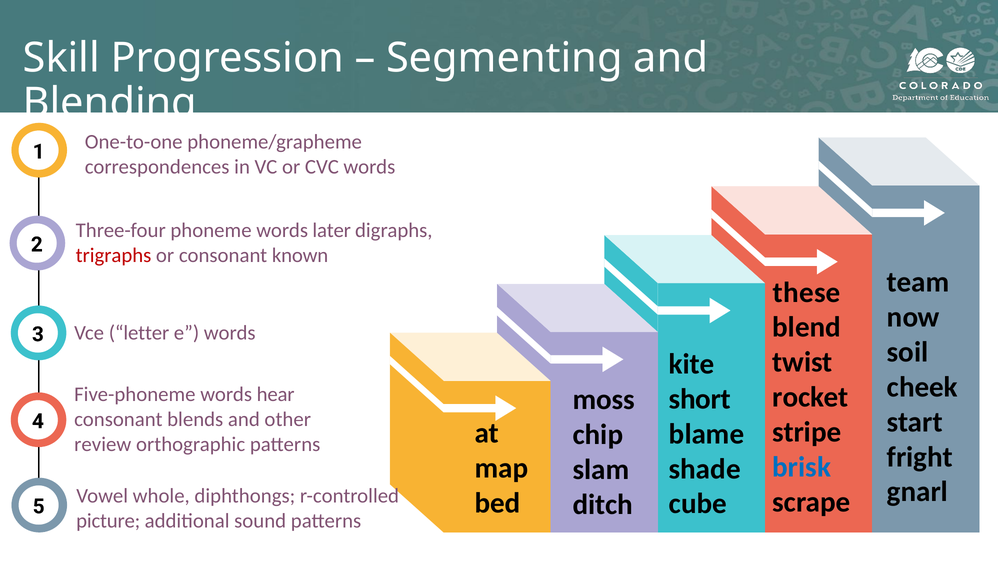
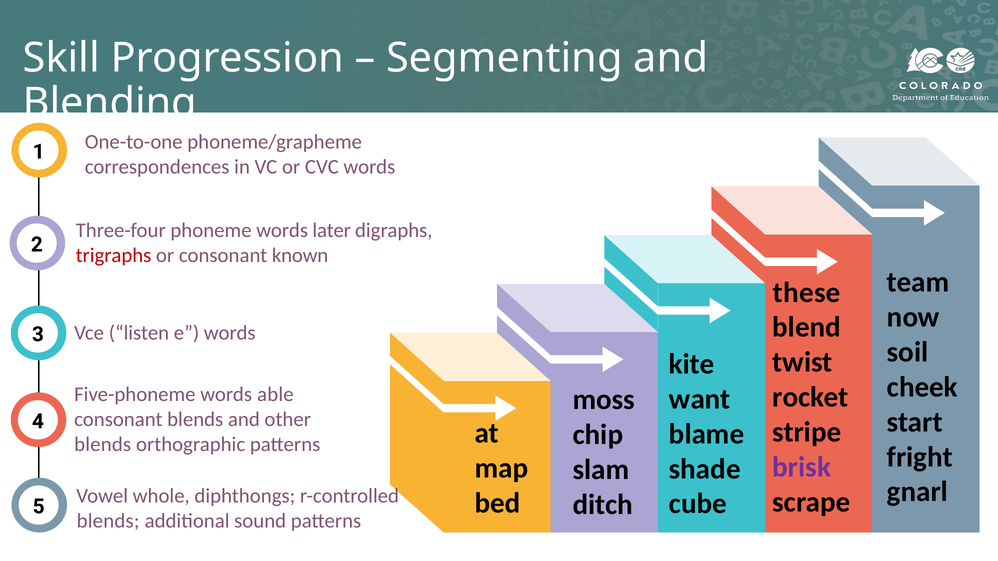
letter: letter -> listen (139, 333)
hear: hear -> able (275, 395)
short: short -> want (700, 399)
review: review -> blends (103, 445)
brisk colour: blue -> purple (802, 467)
picture: picture -> blends (108, 521)
